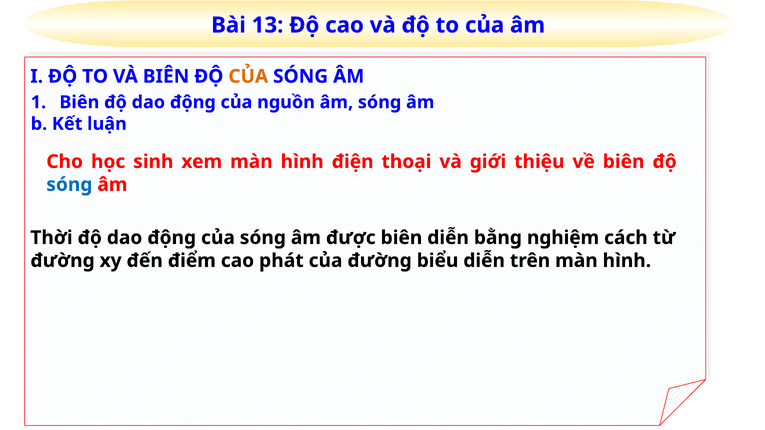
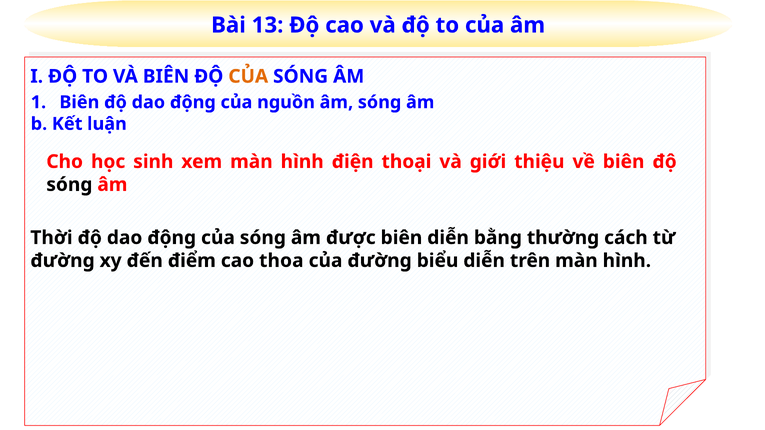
sóng colour: blue -> black (69, 185)
nghiệm: nghiệm -> thường (563, 238)
phát: phát -> thoa (281, 261)
